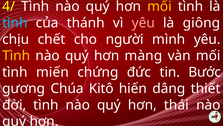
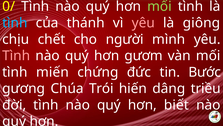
4/: 4/ -> 0/ (9, 6)
mối colour: yellow -> light green (159, 6)
Tình colour: yellow -> pink (16, 55)
màng: màng -> gươm (144, 55)
Kitô: Kitô -> Trói (101, 88)
thiết: thiết -> triều (206, 88)
thái: thái -> biết (176, 105)
